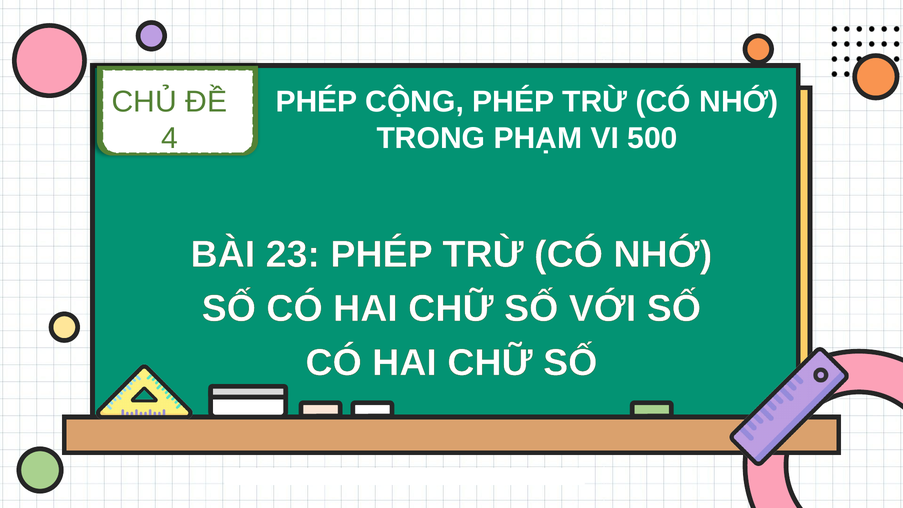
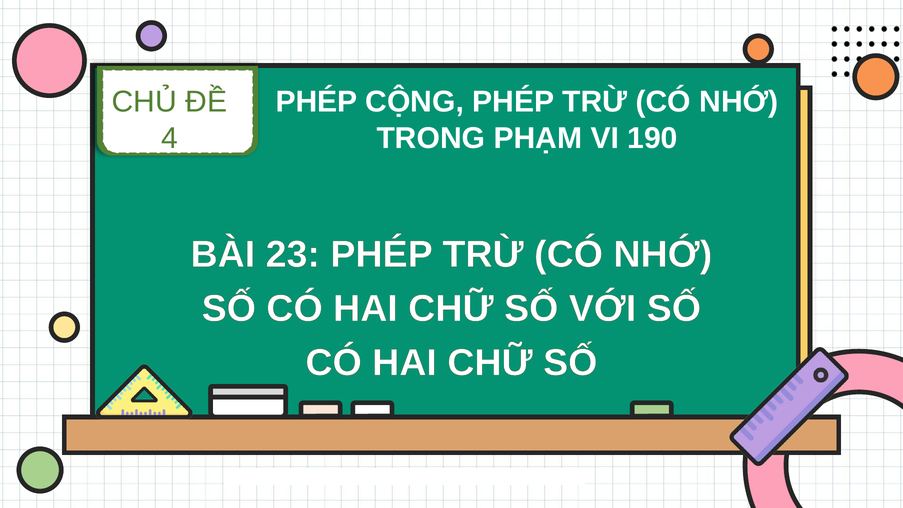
500: 500 -> 190 (653, 138)
